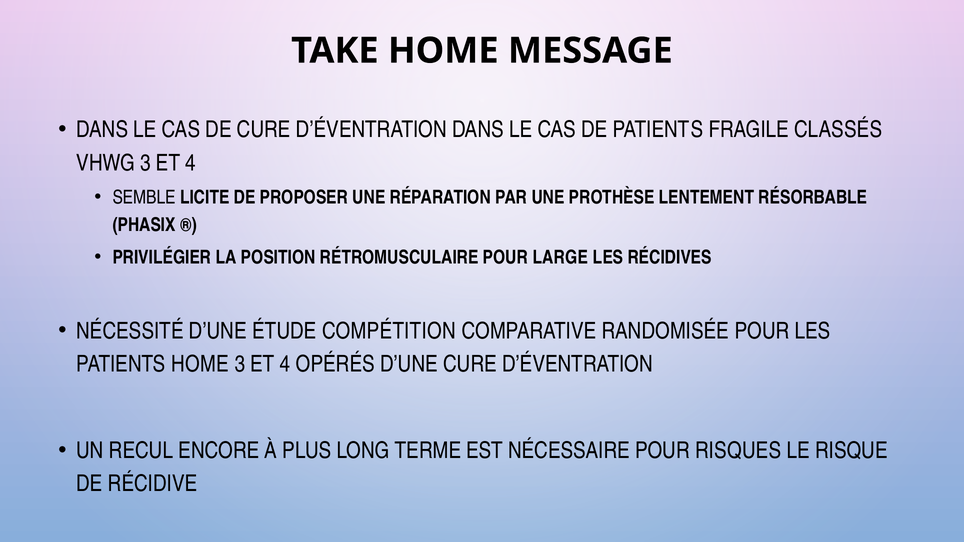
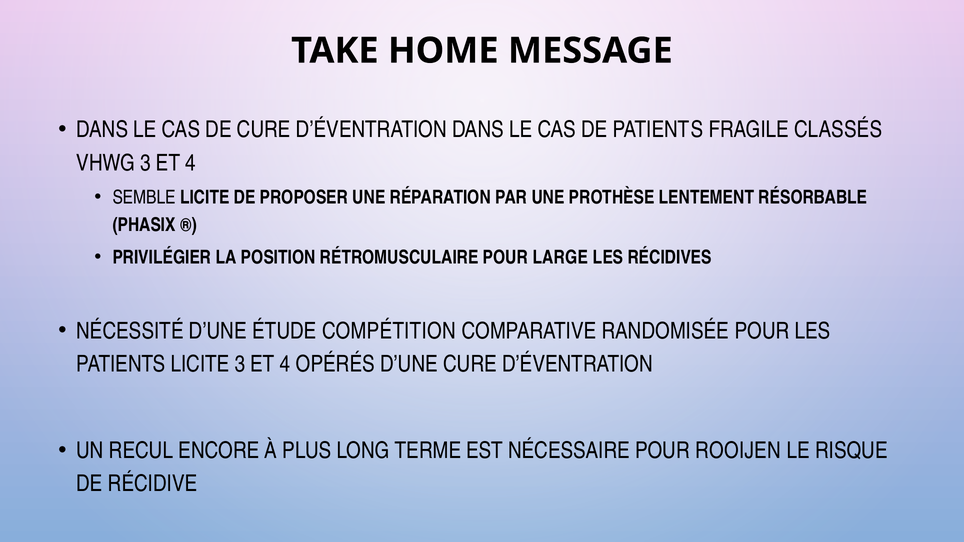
PATIENTS HOME: HOME -> LICITE (200, 364)
RISQUES: RISQUES -> ROOIJEN (738, 451)
